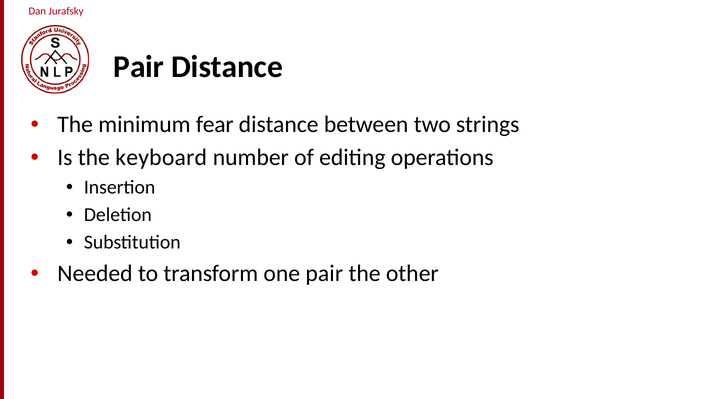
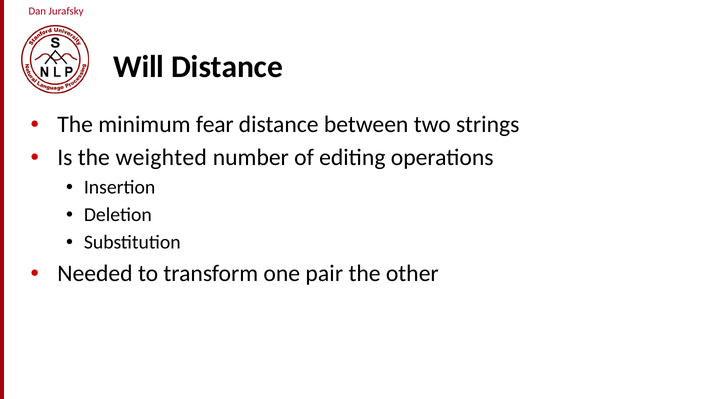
Pair: Pair -> Will (139, 67)
keyboard: keyboard -> weighted (161, 157)
